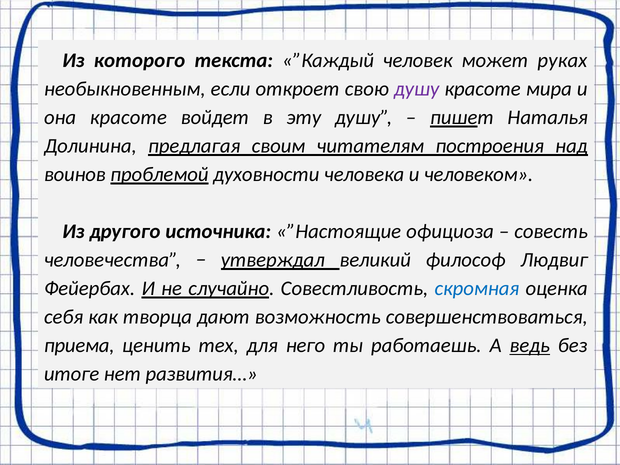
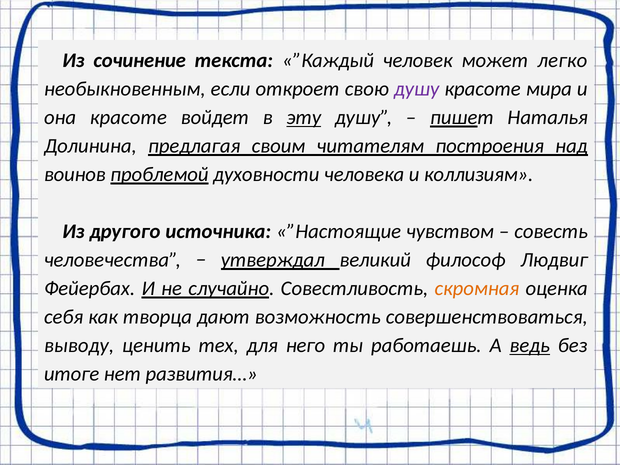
которого: которого -> сочинение (140, 61)
руках: руках -> легко (562, 61)
эту underline: none -> present (304, 118)
человеком: человеком -> коллизиям (479, 175)
официоза: официоза -> чувством (450, 232)
скромная colour: blue -> orange (477, 289)
приема: приема -> выводу (79, 346)
